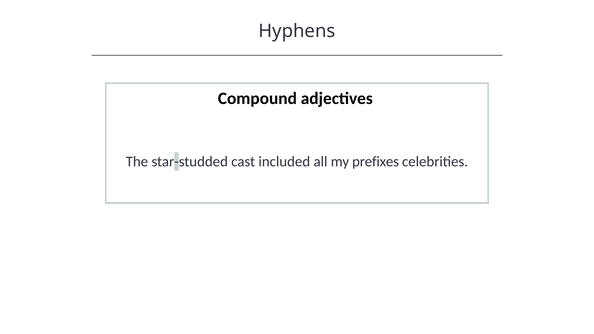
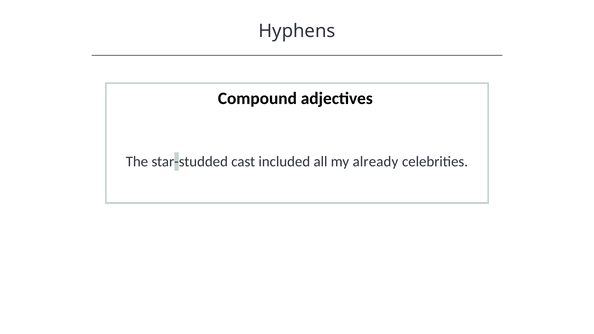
prefixes: prefixes -> already (375, 162)
